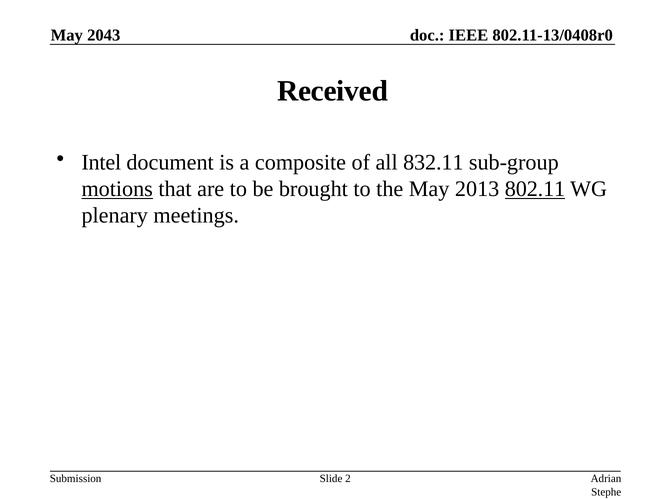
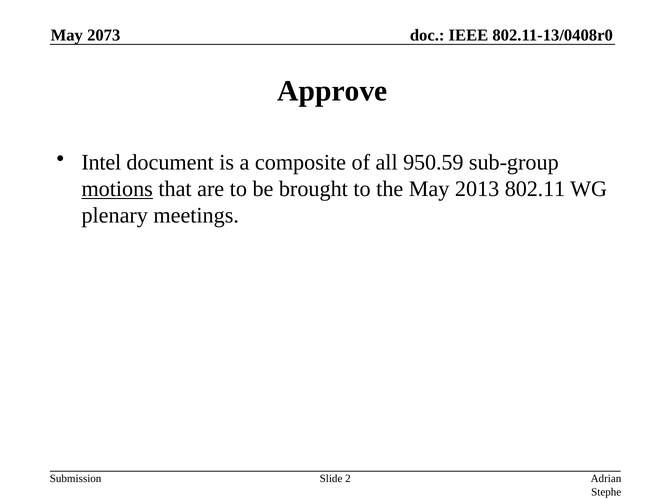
2043: 2043 -> 2073 (104, 35)
Received: Received -> Approve (332, 91)
832.11: 832.11 -> 950.59 (433, 162)
802.11 underline: present -> none (535, 189)
